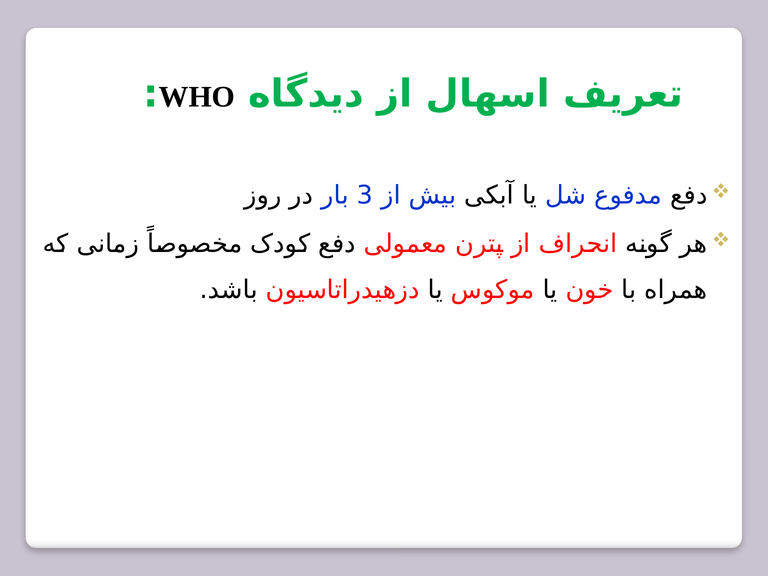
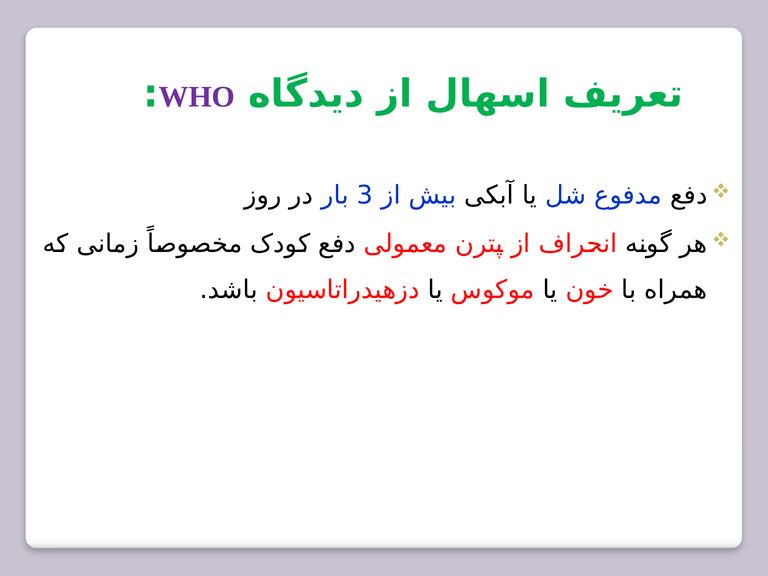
WHO colour: black -> purple (197, 97)
